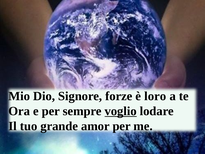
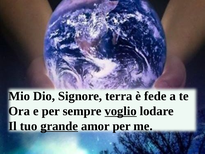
forze: forze -> terra (119, 96)
loro: loro -> fede (155, 96)
grande underline: none -> present (59, 126)
